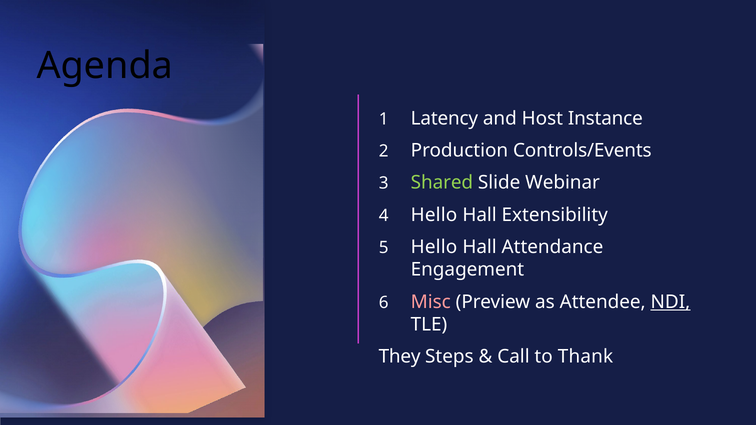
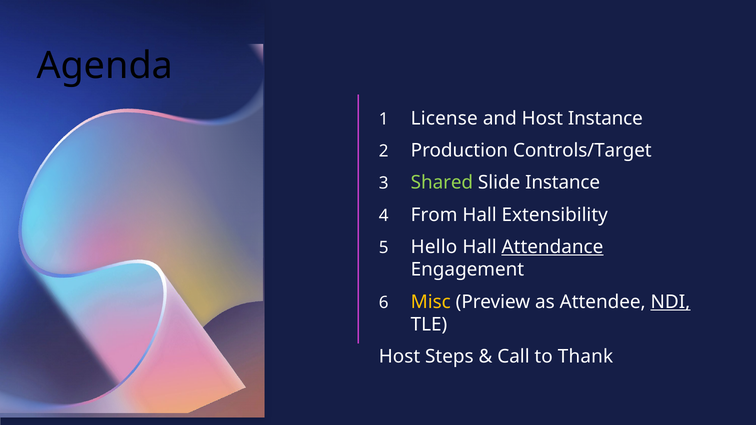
Latency: Latency -> License (444, 119)
Controls/Events: Controls/Events -> Controls/Target (582, 151)
Slide Webinar: Webinar -> Instance (563, 183)
Hello: Hello -> From (434, 215)
Attendance underline: none -> present (552, 247)
Misc colour: pink -> yellow (431, 302)
They: They -> Host (400, 357)
